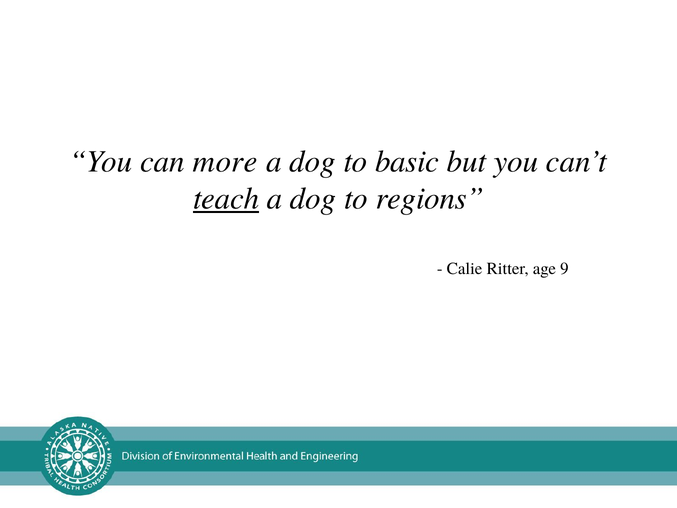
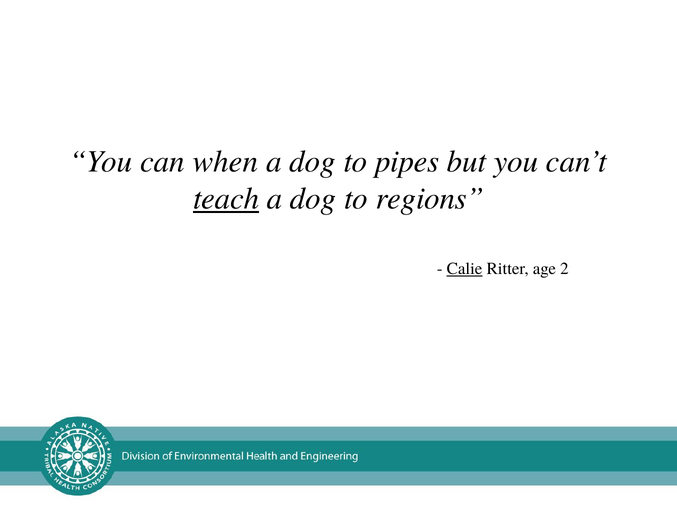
more: more -> when (225, 161)
basic: basic -> pipes (407, 161)
Calie underline: none -> present (465, 269)
9: 9 -> 2 (564, 269)
